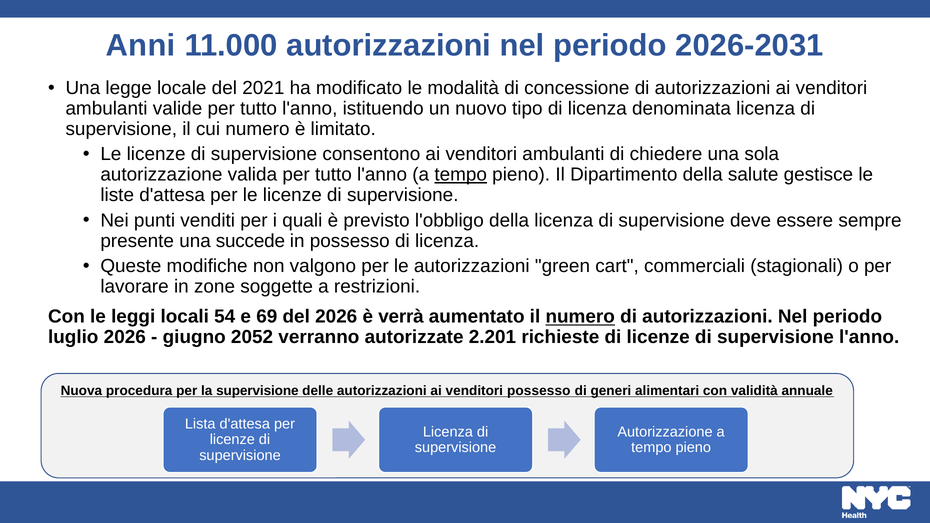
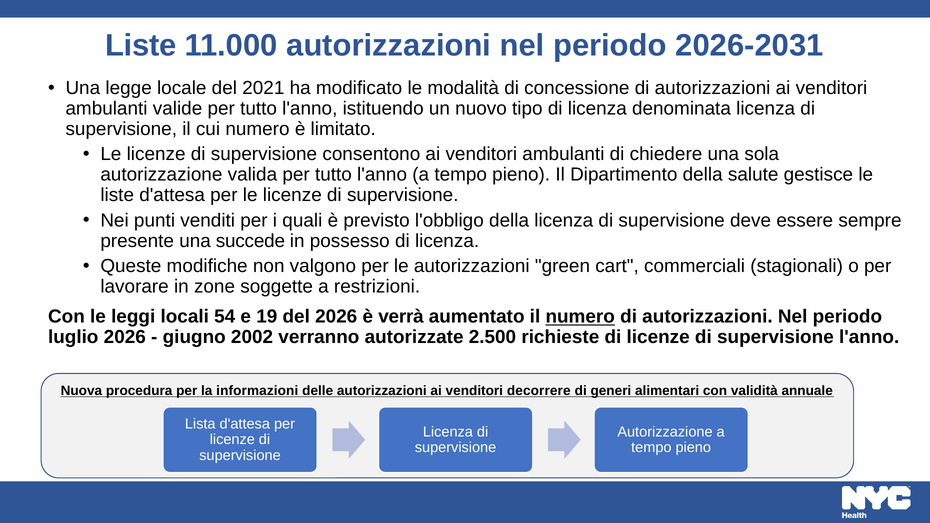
Anni: Anni -> Liste (141, 45)
tempo underline: present -> none (461, 175)
69: 69 -> 19 (267, 317)
2052: 2052 -> 2002 (252, 337)
2.201: 2.201 -> 2.500 (492, 337)
la supervisione: supervisione -> informazioni (257, 391)
venditori possesso: possesso -> decorrere (539, 391)
